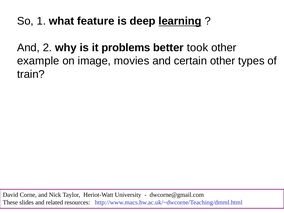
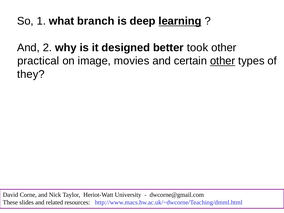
feature: feature -> branch (96, 21)
problems: problems -> designed (126, 48)
example: example -> practical (38, 61)
other underline: none -> present (223, 61)
train: train -> they (31, 74)
